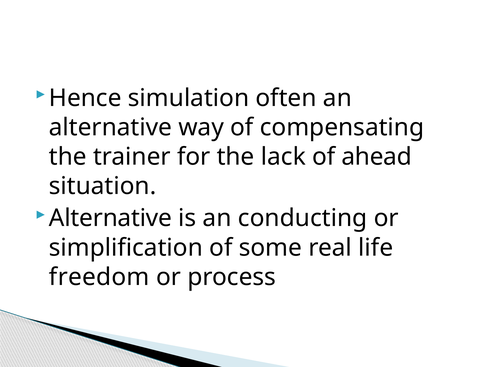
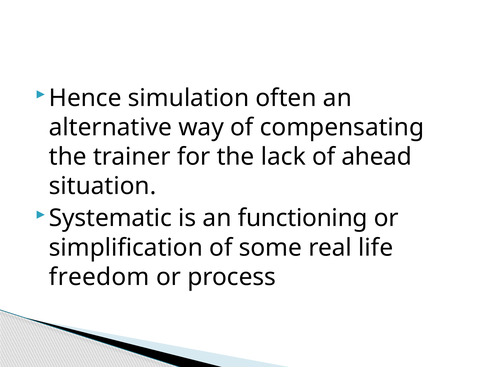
Alternative: Alternative -> Systematic (110, 219)
conducting: conducting -> functioning (303, 219)
